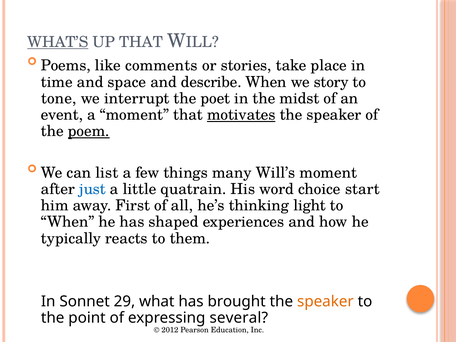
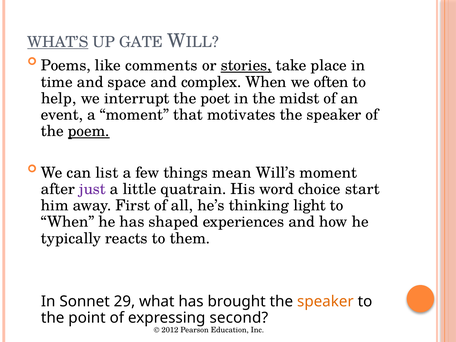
UP THAT: THAT -> GATE (141, 42)
stories underline: none -> present (246, 66)
describe: describe -> complex (211, 82)
story: story -> often (331, 82)
tone: tone -> help (59, 98)
motivates underline: present -> none (241, 115)
many: many -> mean (232, 173)
just colour: blue -> purple (93, 189)
several: several -> second (239, 318)
